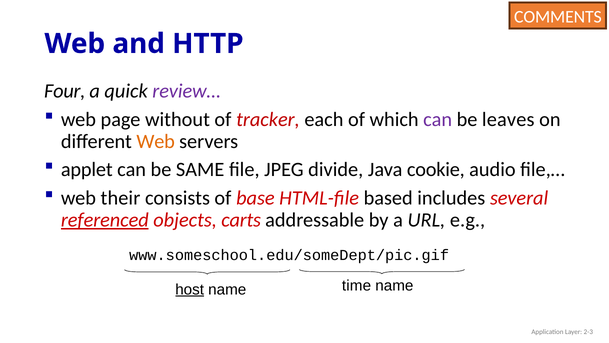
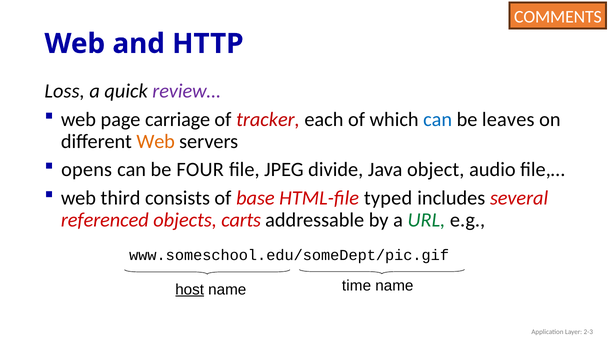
Four: Four -> Loss (65, 91)
without: without -> carriage (178, 119)
can colour: purple -> blue (438, 119)
applet: applet -> opens (87, 170)
SAME: SAME -> FOUR (200, 170)
cookie: cookie -> object (436, 170)
their: their -> third (121, 198)
based: based -> typed (388, 198)
referenced underline: present -> none (105, 220)
URL colour: black -> green (426, 220)
